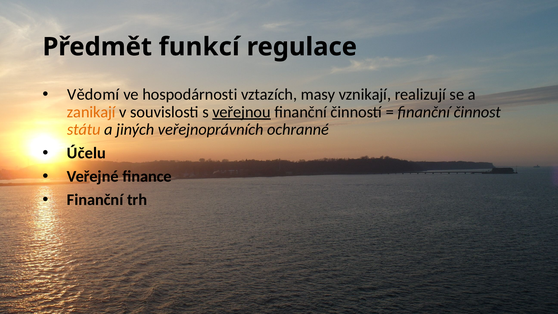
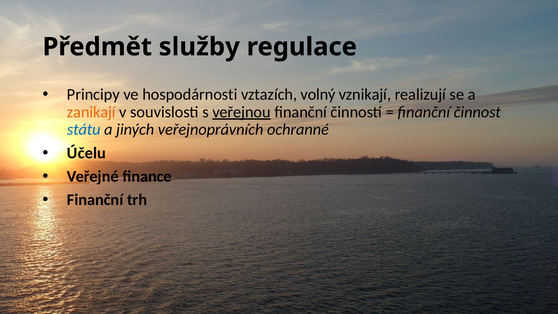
funkcí: funkcí -> služby (199, 47)
Vědomí: Vědomí -> Principy (93, 94)
masy: masy -> volný (318, 94)
státu colour: orange -> blue (84, 130)
